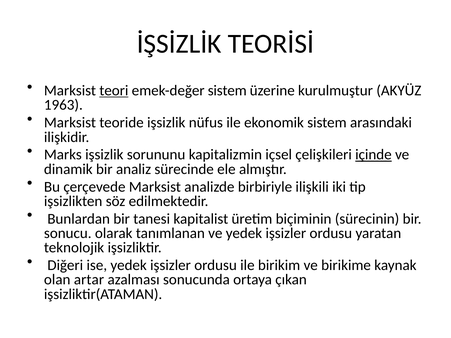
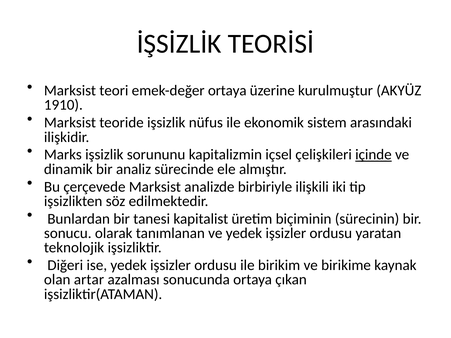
teori underline: present -> none (114, 91)
emek-değer sistem: sistem -> ortaya (227, 91)
1963: 1963 -> 1910 (63, 105)
